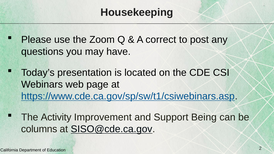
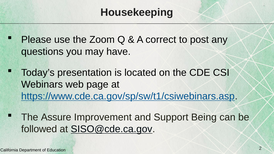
Activity: Activity -> Assure (56, 117)
columns: columns -> followed (39, 129)
